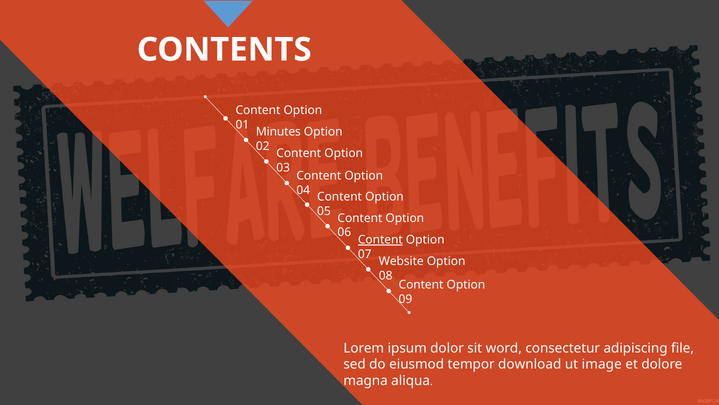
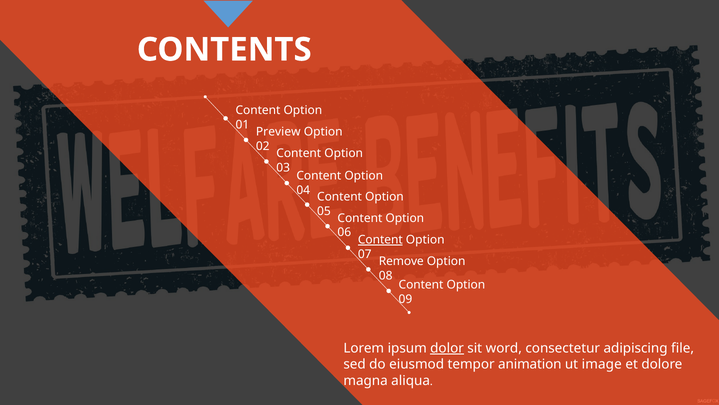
Minutes: Minutes -> Preview (278, 132)
Website: Website -> Remove (401, 261)
dolor underline: none -> present (447, 348)
download: download -> animation (530, 364)
